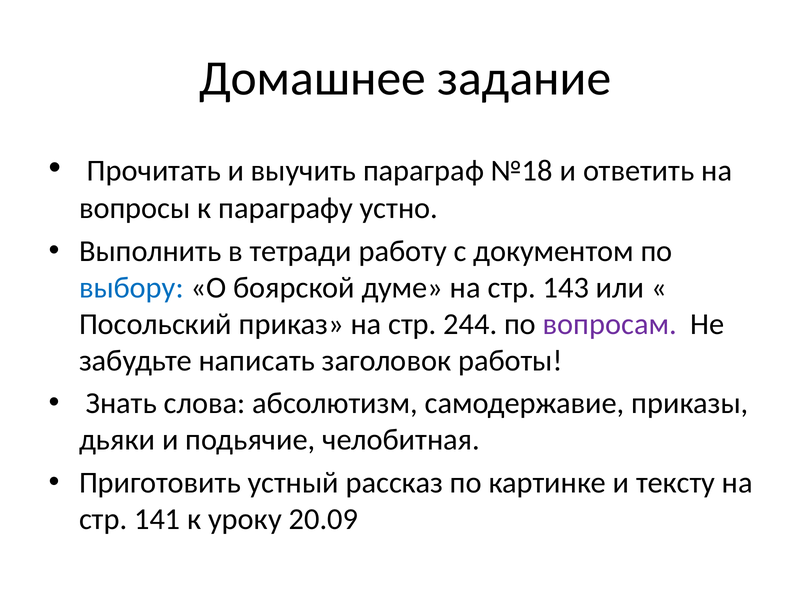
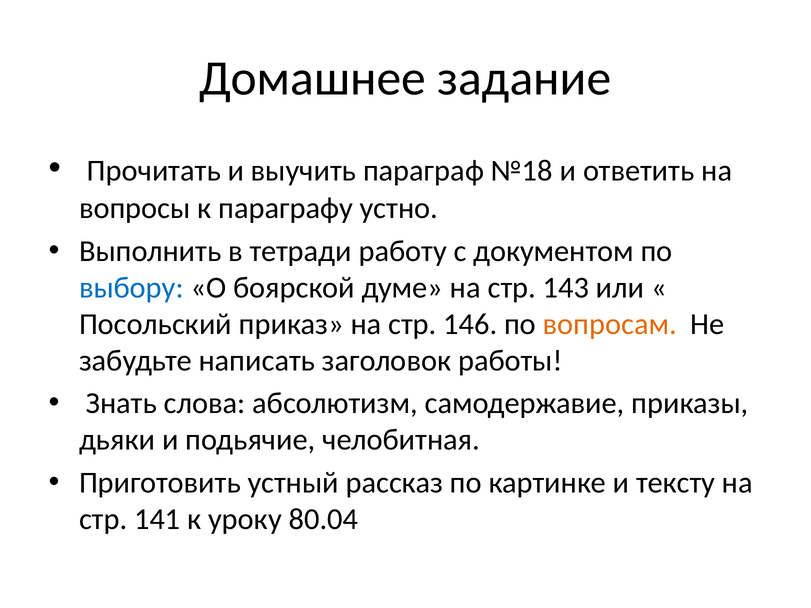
244: 244 -> 146 (470, 324)
вопросам colour: purple -> orange (610, 324)
20.09: 20.09 -> 80.04 (323, 519)
